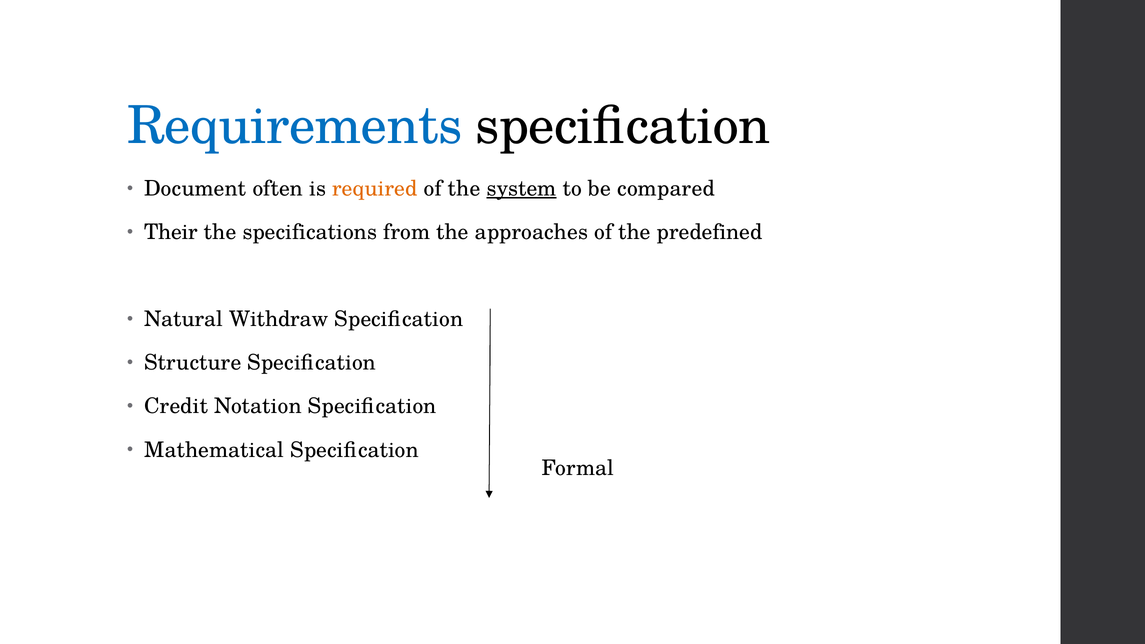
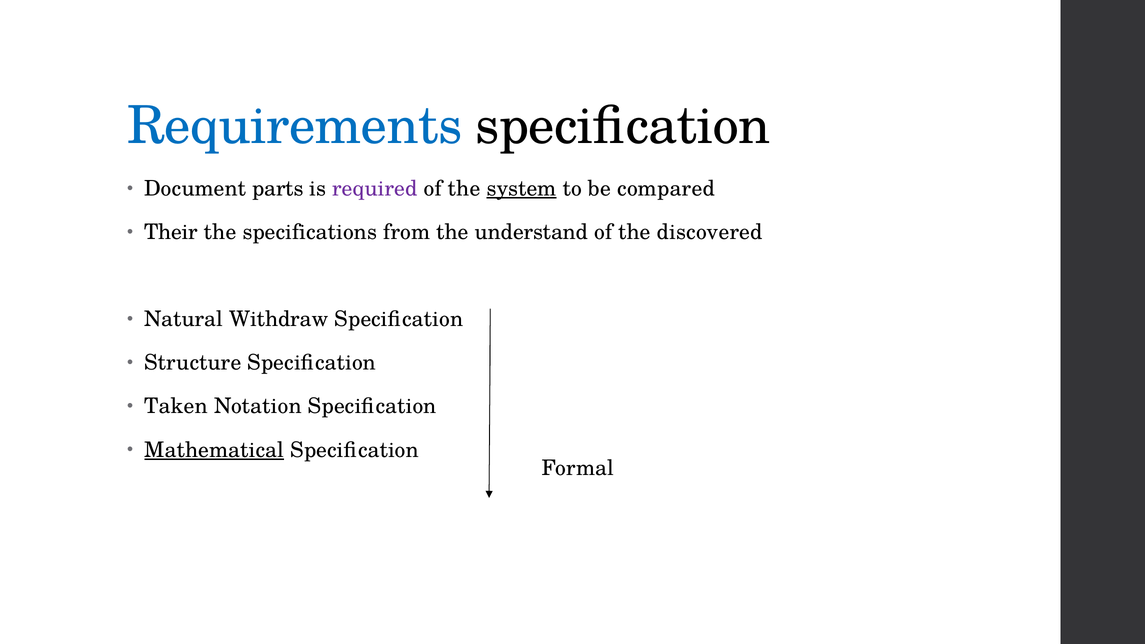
often: often -> parts (278, 189)
required colour: orange -> purple (375, 189)
approaches: approaches -> understand (532, 232)
predefined: predefined -> discovered (710, 232)
Credit: Credit -> Taken (176, 406)
Mathematical underline: none -> present (214, 450)
